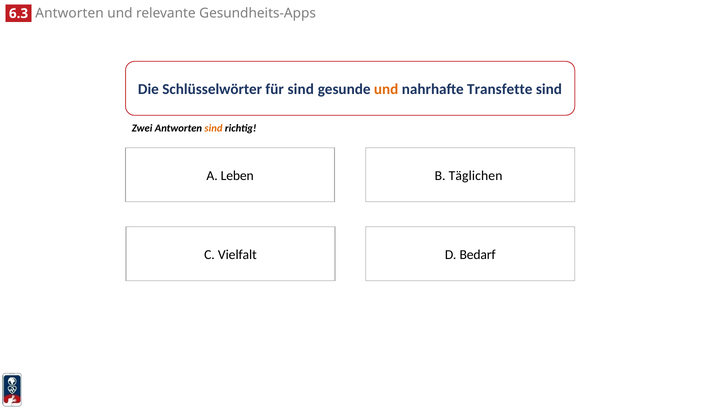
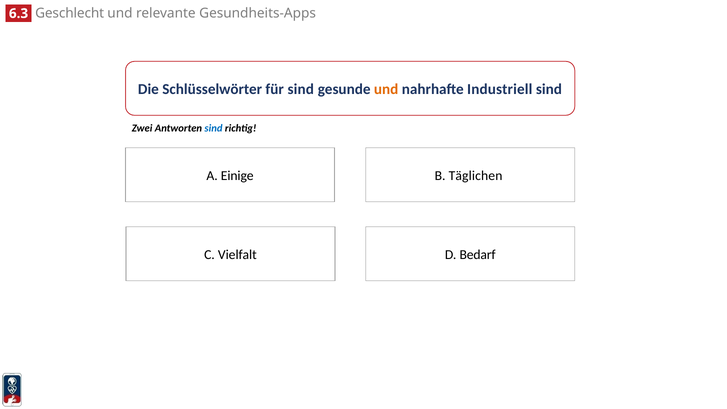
Antworten: Antworten -> Geschlecht (70, 13)
Transfette: Transfette -> Industriell (500, 89)
sind colour: orange -> blue (214, 128)
Leben: Leben -> Einige (237, 176)
